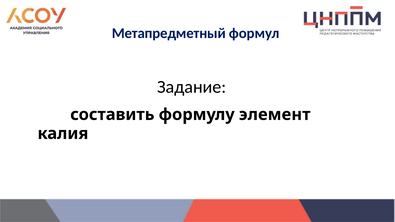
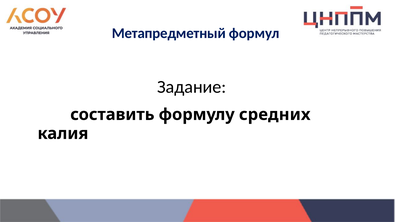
элемент: элемент -> средних (275, 115)
